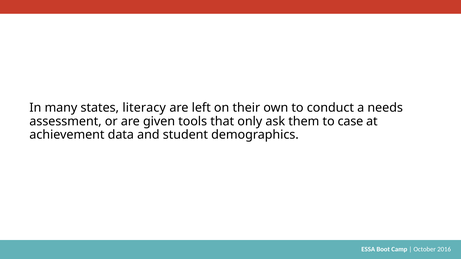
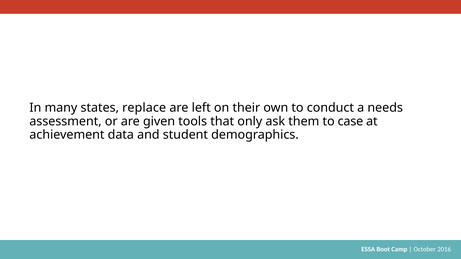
literacy: literacy -> replace (144, 108)
